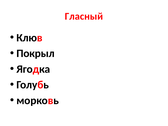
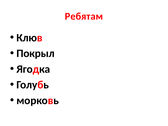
Гласный: Гласный -> Ребятам (84, 16)
